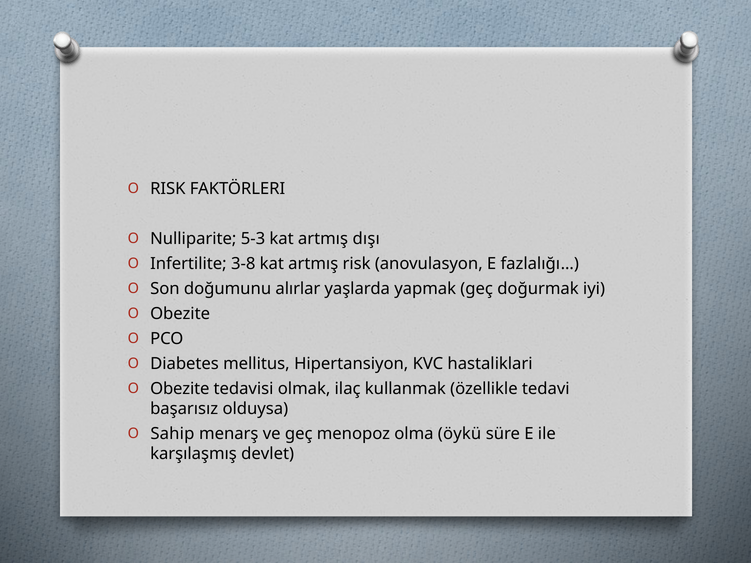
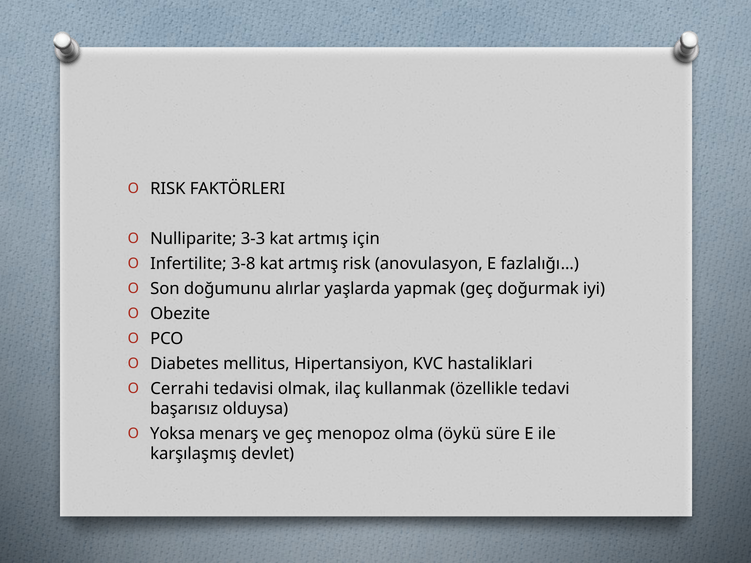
5-3: 5-3 -> 3-3 (253, 239)
dışı: dışı -> için (366, 239)
Obezite: Obezite -> Cerrahi (180, 389)
Sahip: Sahip -> Yoksa (173, 434)
